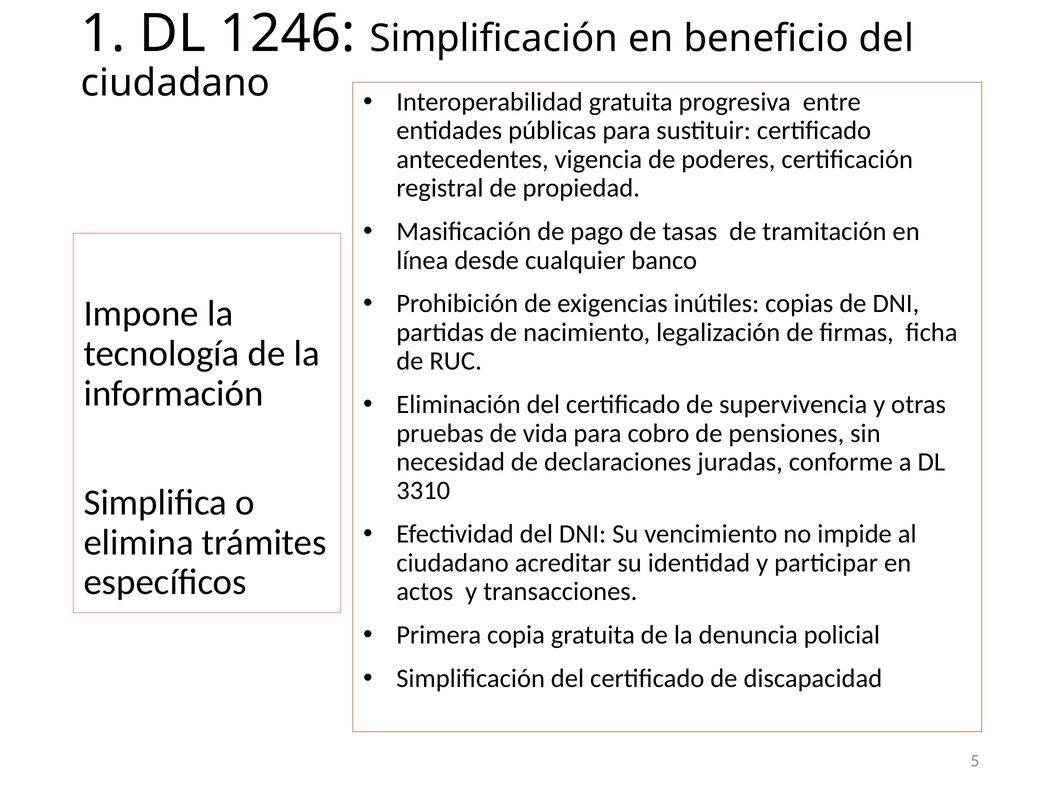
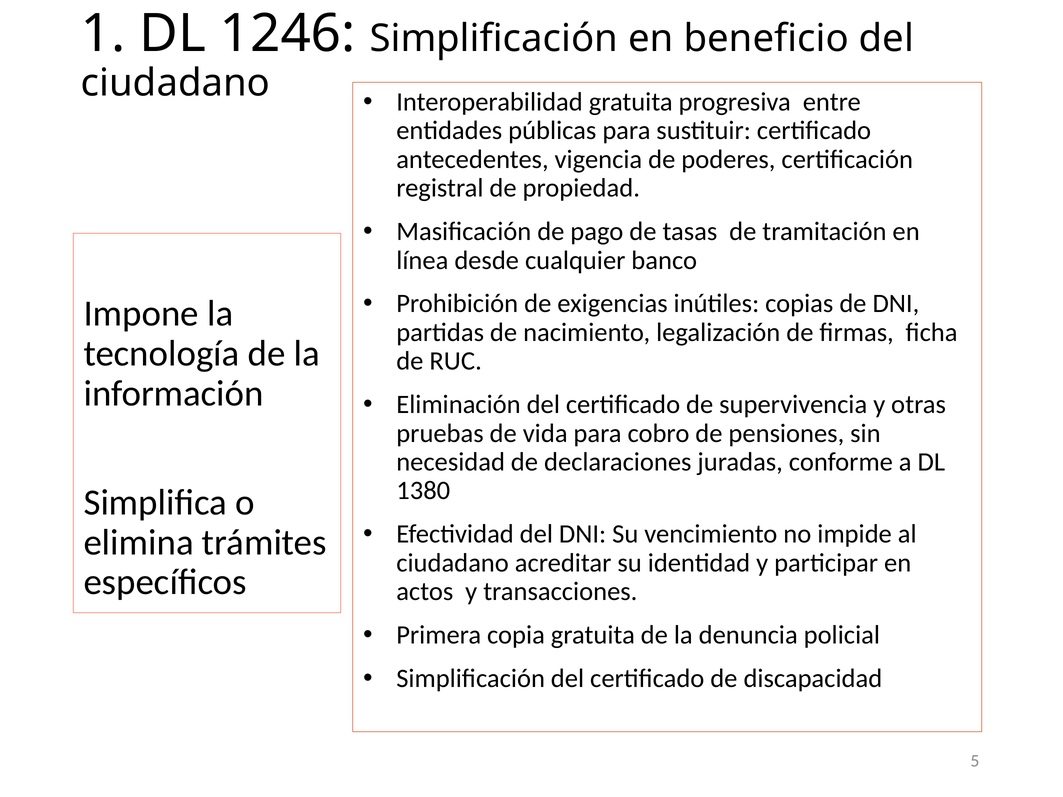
3310: 3310 -> 1380 (423, 491)
